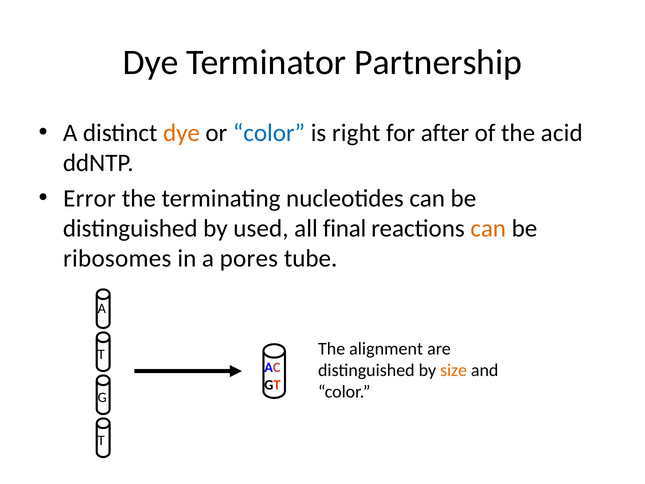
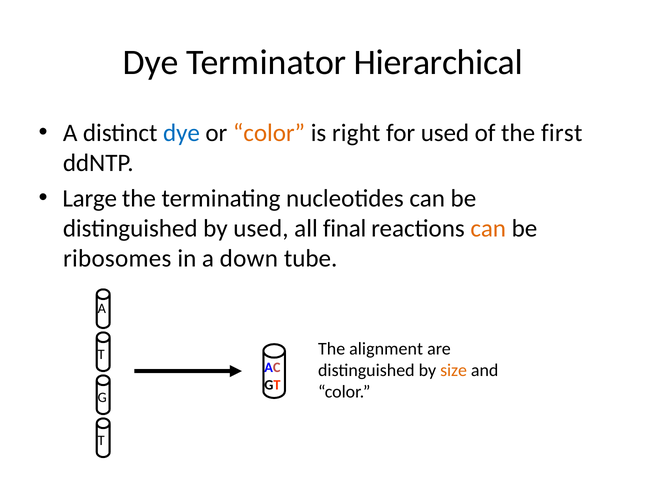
Partnership: Partnership -> Hierarchical (438, 62)
dye colour: orange -> blue (181, 133)
color colour: blue -> orange (269, 133)
for after: after -> used (445, 133)
acid: acid -> first (562, 133)
Error: Error -> Large (90, 198)
pores: pores -> down (249, 258)
